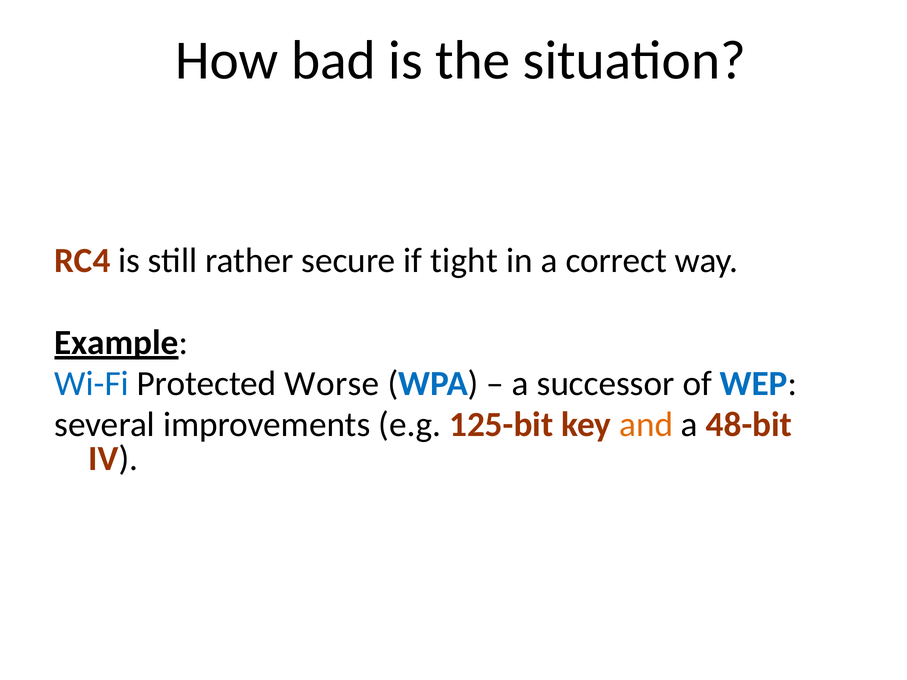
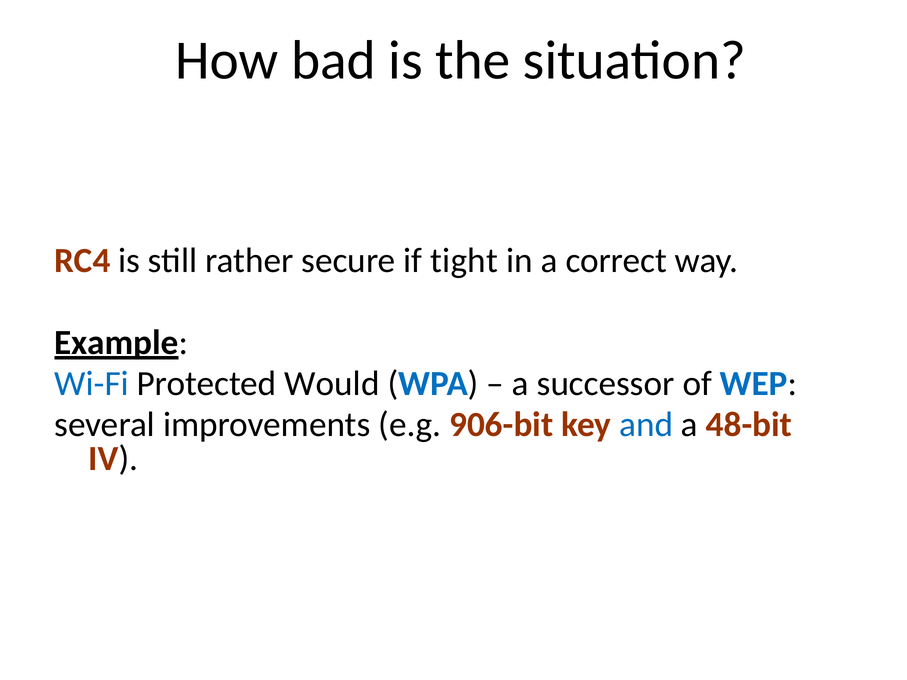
Worse: Worse -> Would (332, 384)
125-bit: 125-bit -> 906-bit (501, 425)
and colour: orange -> blue (646, 425)
